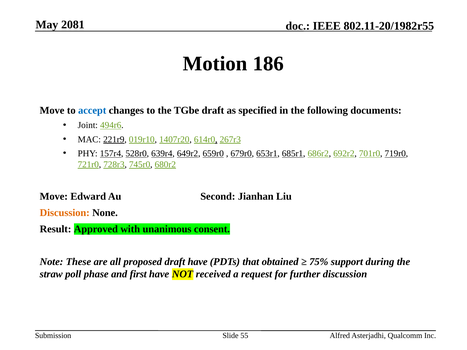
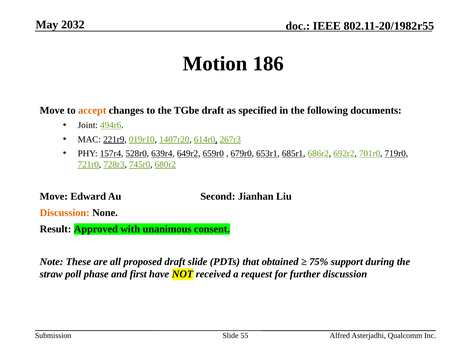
2081: 2081 -> 2032 (73, 25)
accept colour: blue -> orange (92, 110)
draft have: have -> slide (198, 262)
